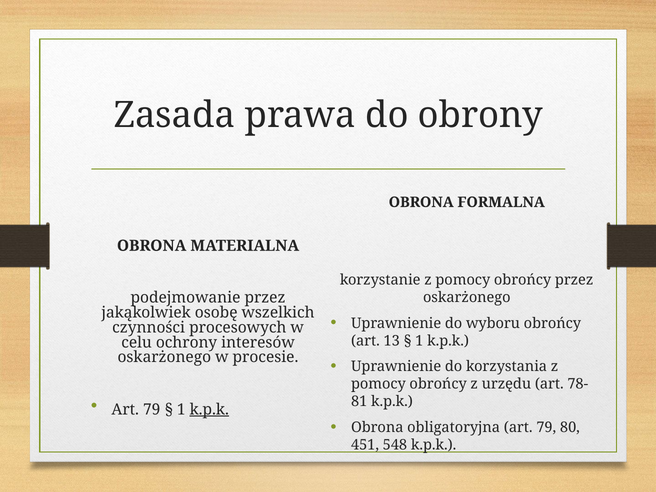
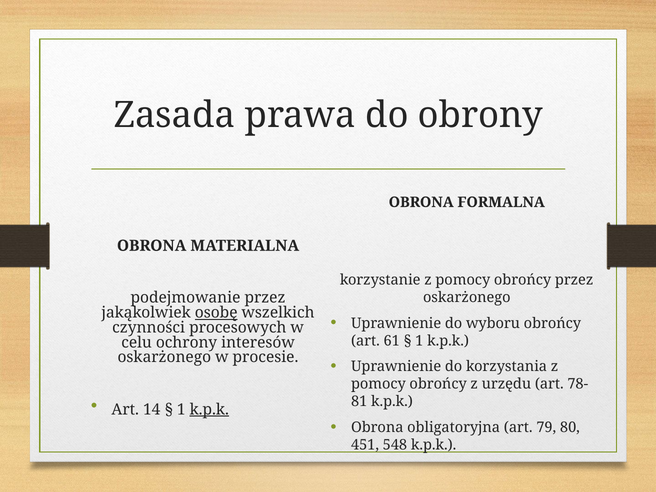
osobę underline: none -> present (216, 313)
13: 13 -> 61 (392, 341)
79: 79 -> 14 (152, 409)
